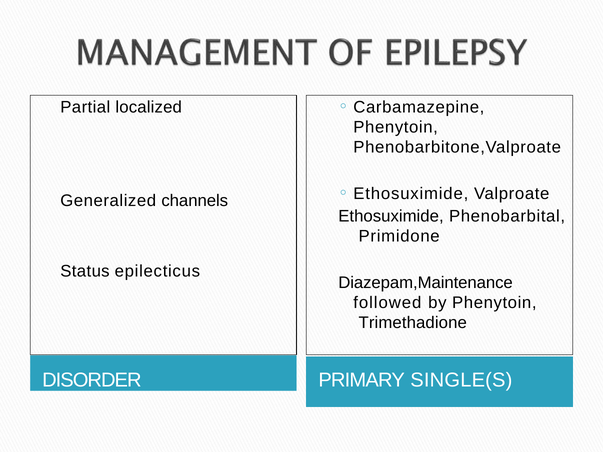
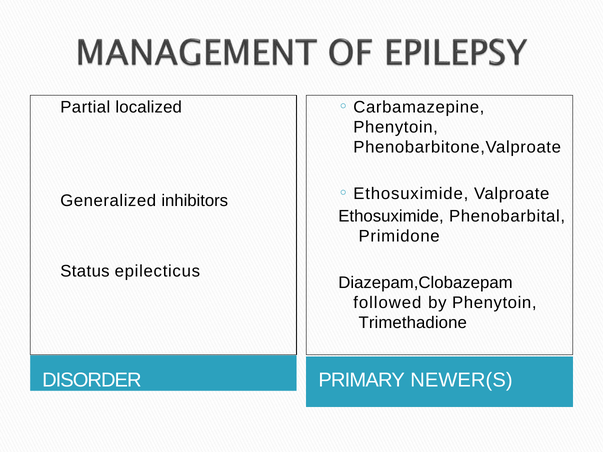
channels: channels -> inhibitors (195, 201)
Diazepam,Maintenance: Diazepam,Maintenance -> Diazepam,Clobazepam (425, 283)
SINGLE(S: SINGLE(S -> NEWER(S (461, 380)
